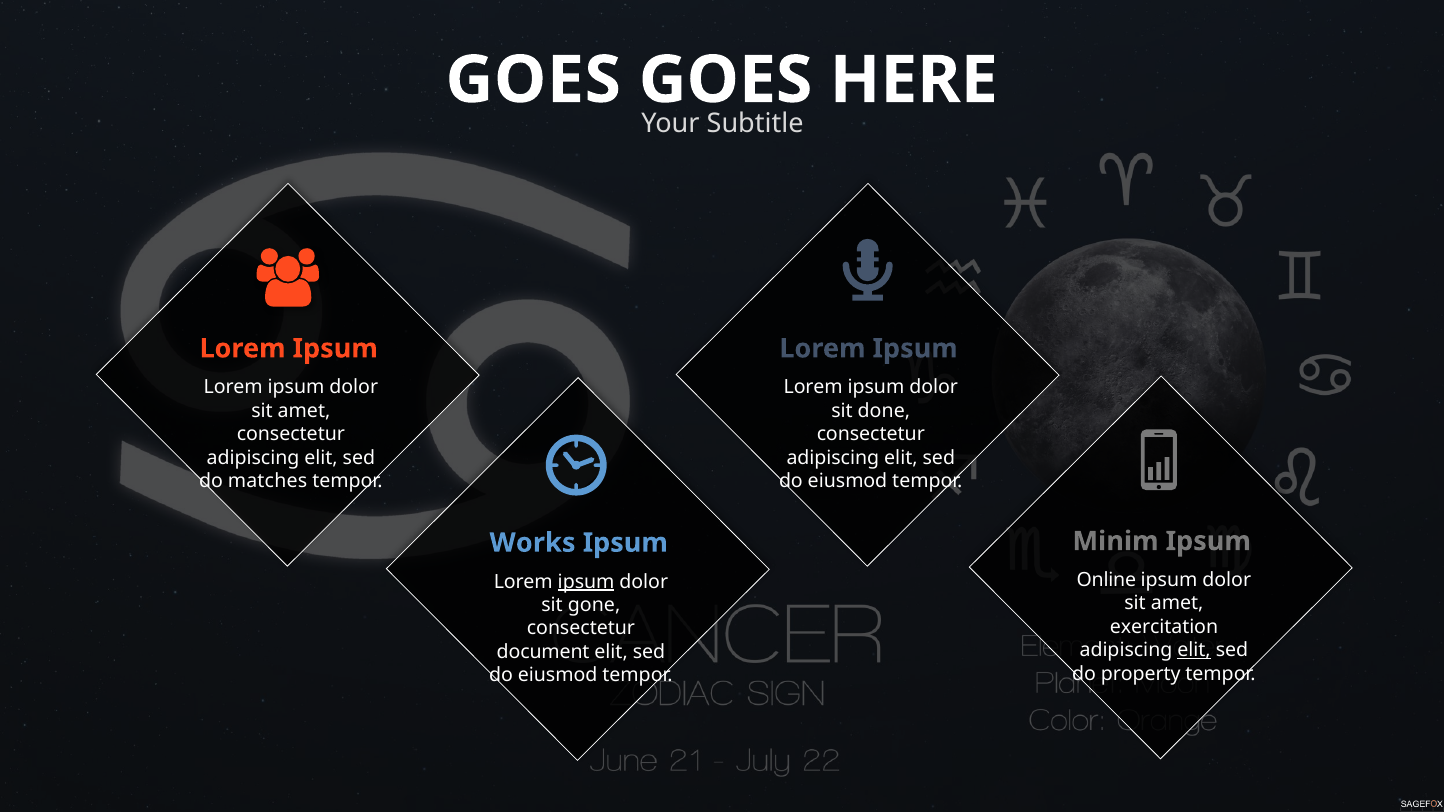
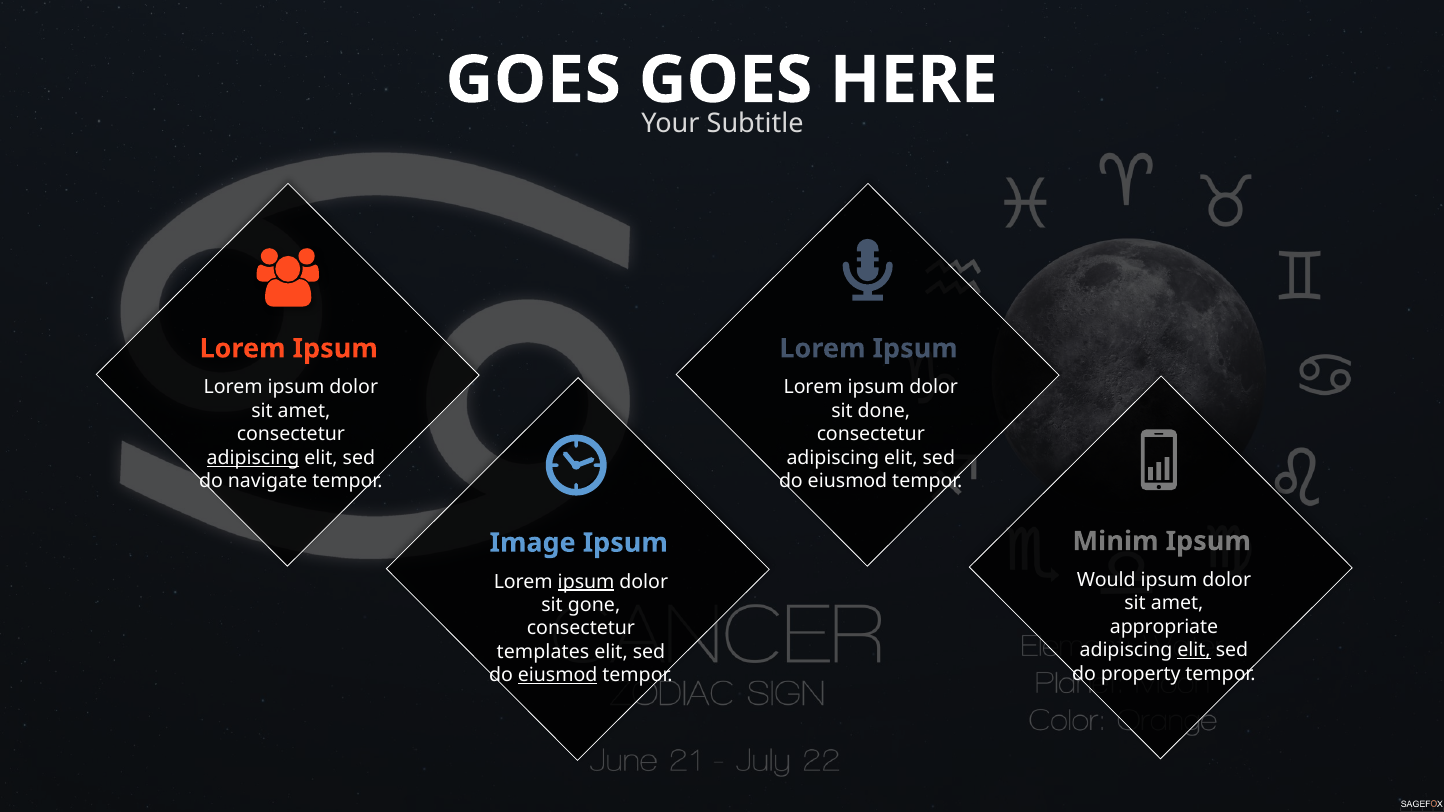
adipiscing underline: none -> present (253, 458)
matches: matches -> navigate (268, 481)
Works: Works -> Image (533, 543)
Online: Online -> Would (1106, 580)
exercitation: exercitation -> appropriate (1164, 627)
document: document -> templates (543, 652)
eiusmod underline: none -> present (558, 676)
